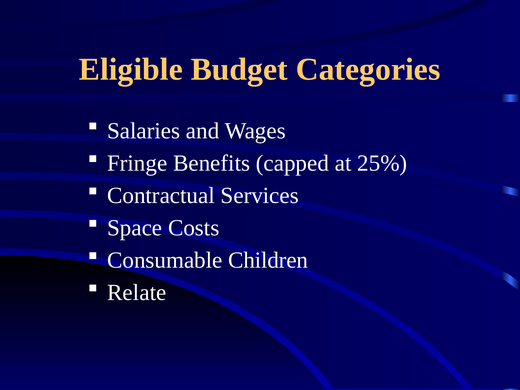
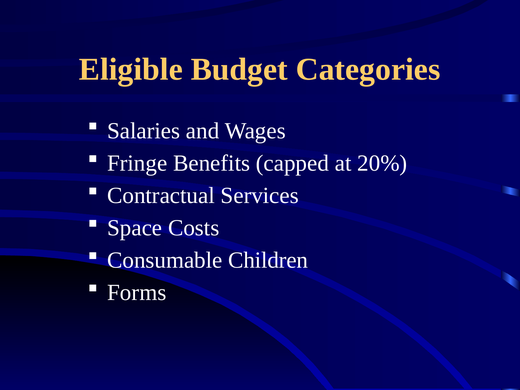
25%: 25% -> 20% (382, 163)
Relate: Relate -> Forms (137, 293)
